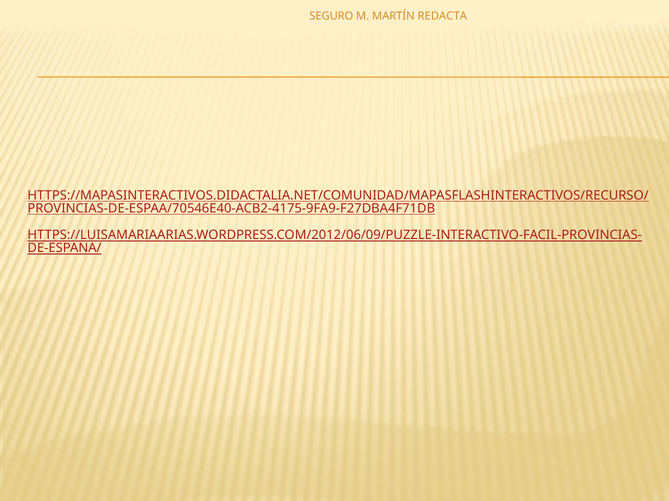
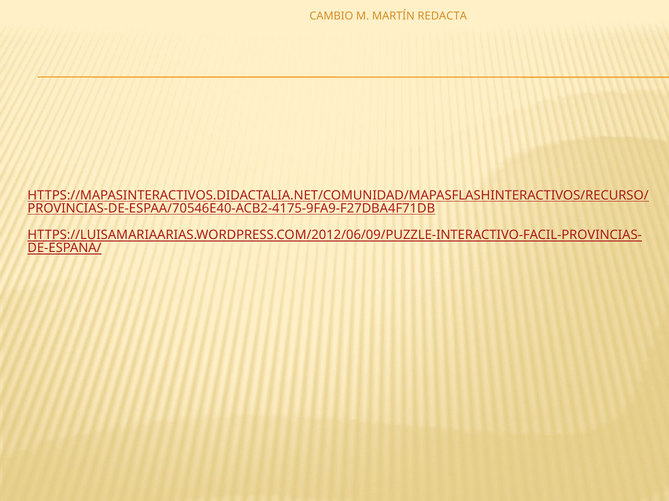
SEGURO: SEGURO -> CAMBIO (331, 16)
